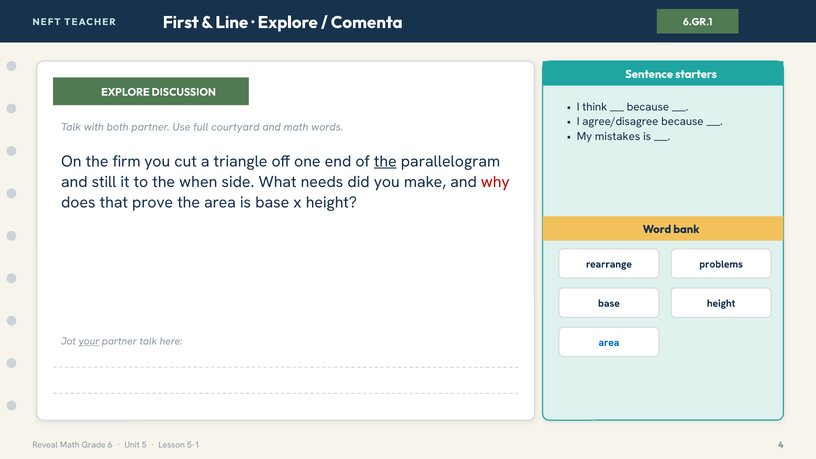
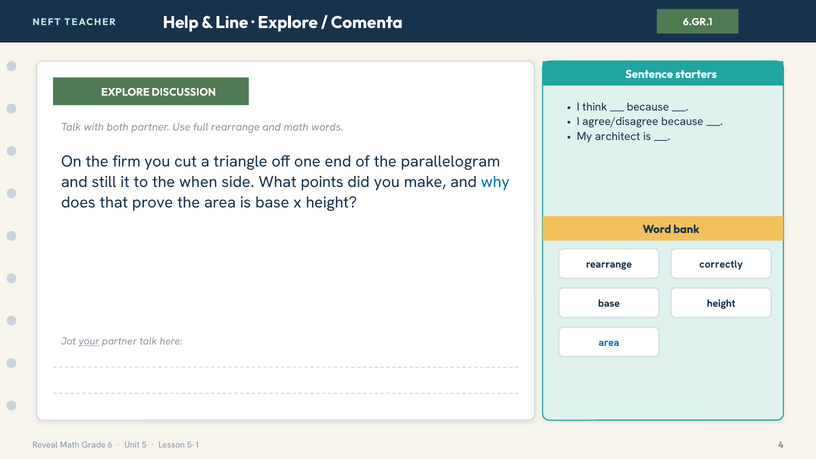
First: First -> Help (181, 22)
full courtyard: courtyard -> rearrange (235, 127)
mistakes: mistakes -> architect (618, 137)
the underline: present -> none (385, 161)
needs: needs -> points (322, 182)
why colour: red -> blue (495, 182)
problems: problems -> correctly (721, 264)
